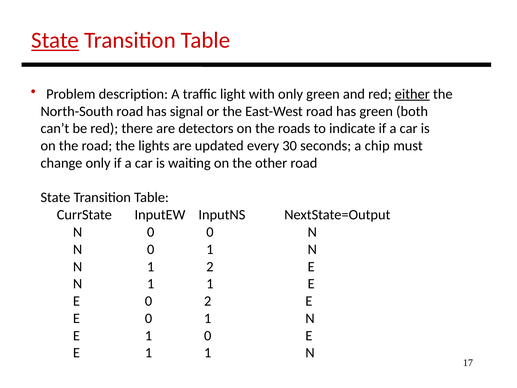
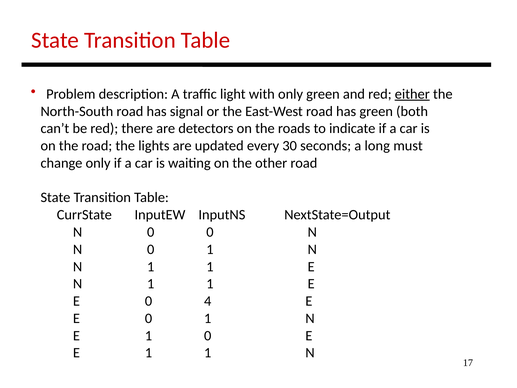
State underline: present -> none (55, 40)
chip: chip -> long (377, 146)
2: 2 -> 1 (210, 266)
0 2: 2 -> 4 (208, 301)
